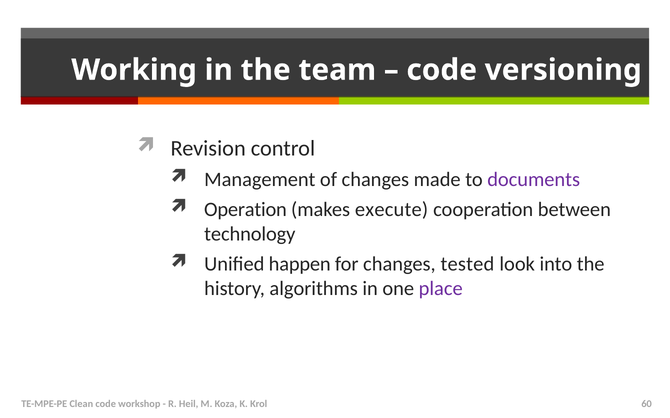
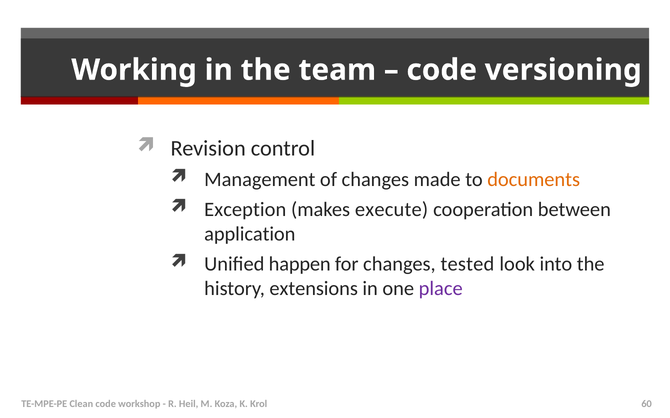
documents colour: purple -> orange (534, 180)
Operation: Operation -> Exception (245, 210)
technology: technology -> application (250, 234)
algorithms: algorithms -> extensions (314, 289)
